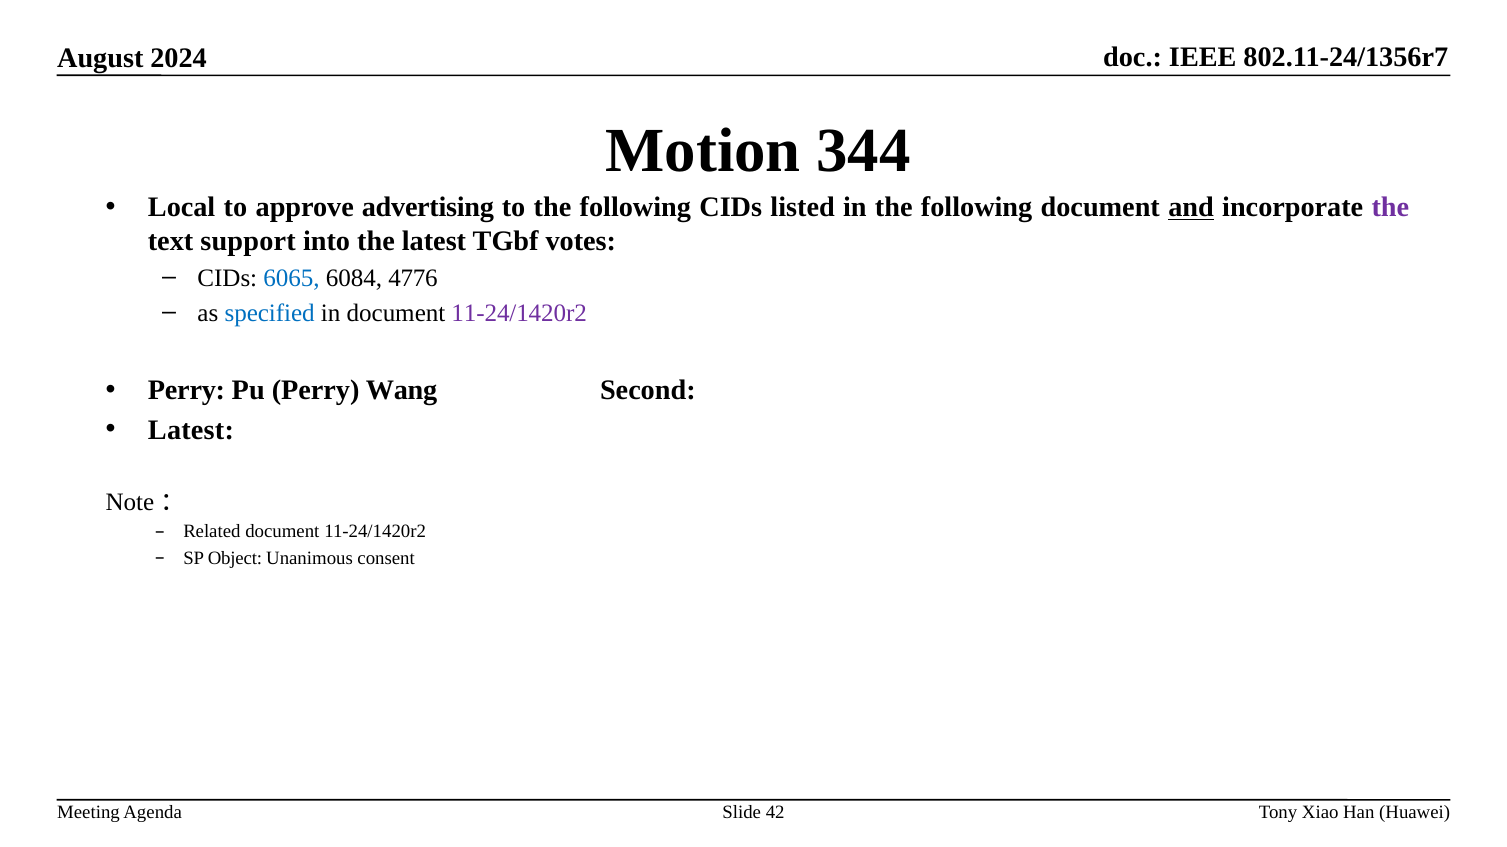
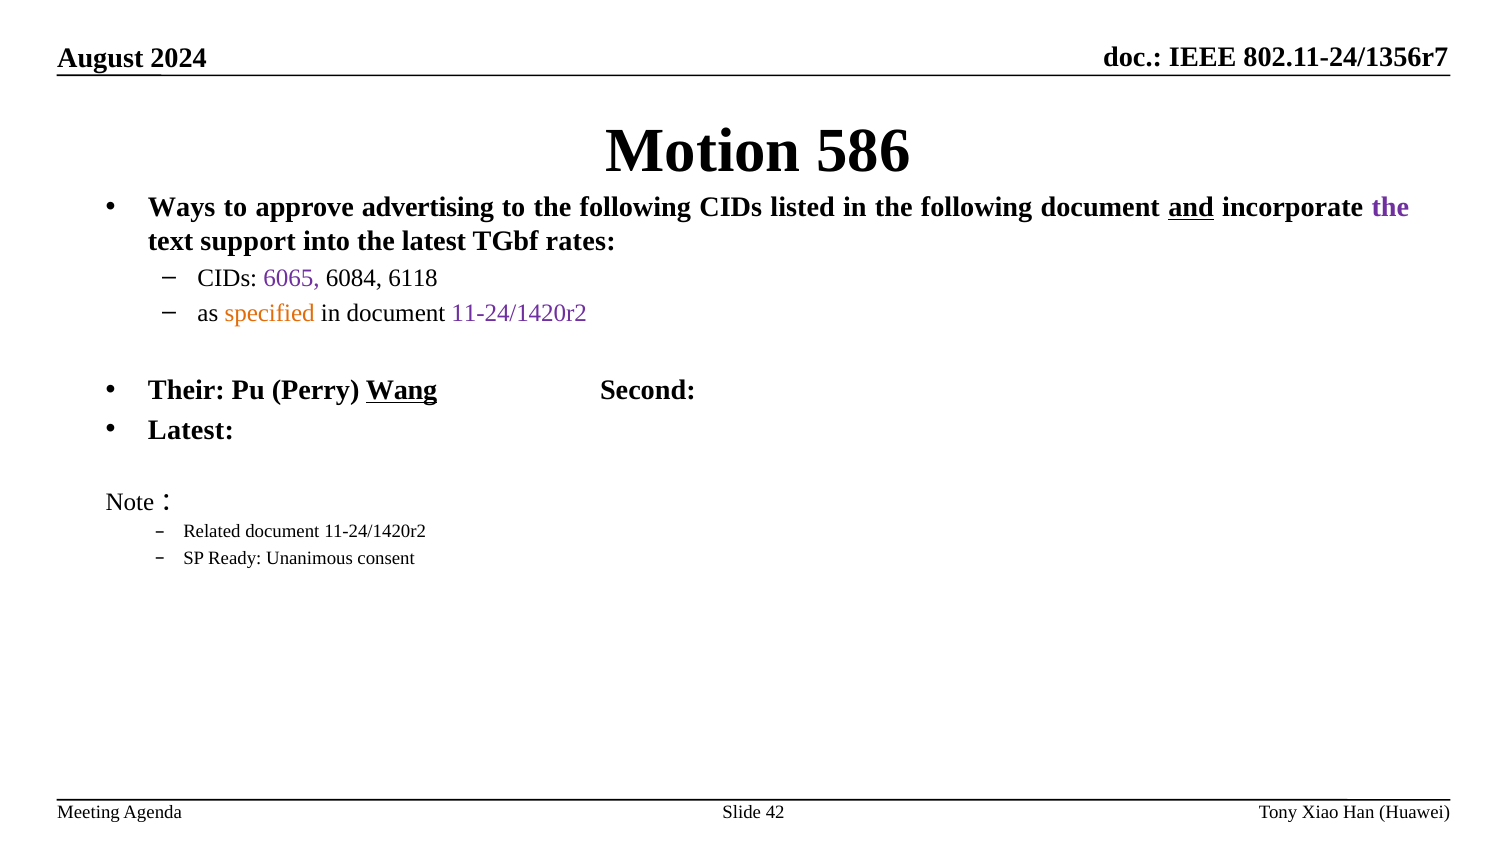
344: 344 -> 586 (863, 151)
Local: Local -> Ways (182, 207)
votes: votes -> rates (581, 241)
6065 colour: blue -> purple (292, 278)
4776: 4776 -> 6118 (413, 278)
specified colour: blue -> orange (270, 313)
Perry: Perry -> Their (186, 391)
Wang underline: none -> present (401, 391)
Object: Object -> Ready (235, 558)
